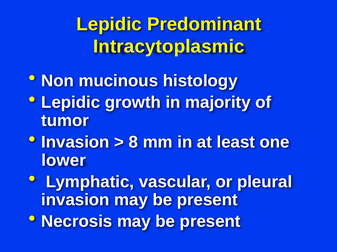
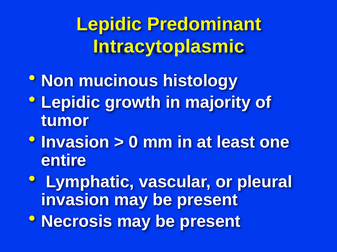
8: 8 -> 0 (133, 143)
lower: lower -> entire (64, 161)
